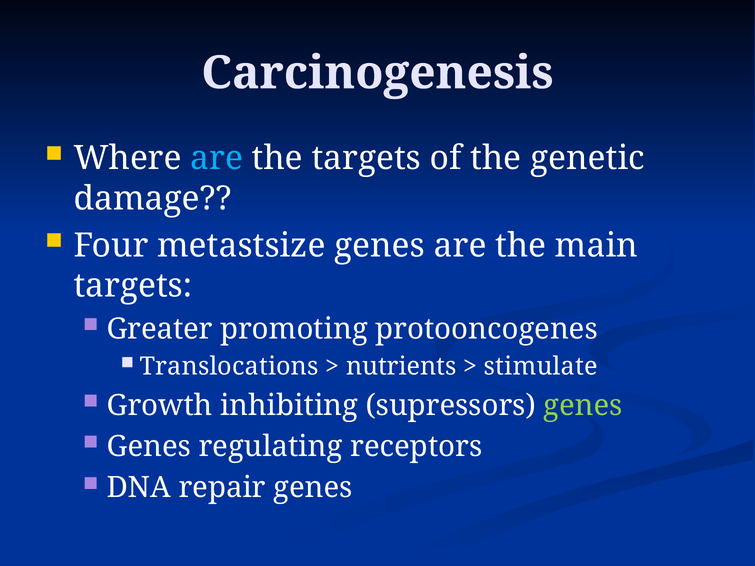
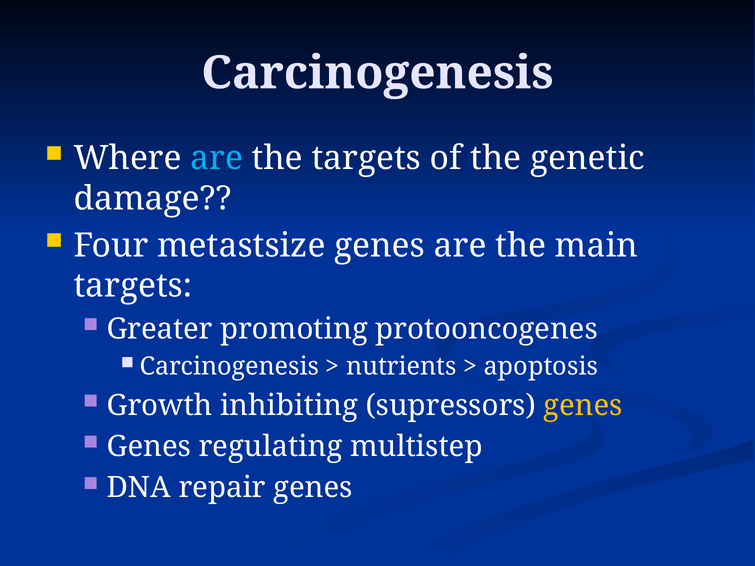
Translocations: Translocations -> Carcinogenesis (229, 367)
stimulate: stimulate -> apoptosis (541, 367)
genes colour: light green -> yellow (583, 406)
receptors: receptors -> multistep (416, 447)
